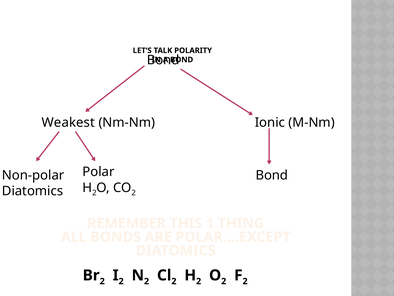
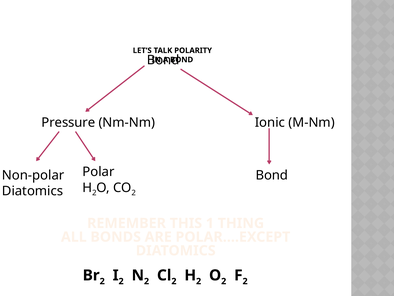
Weakest: Weakest -> Pressure (68, 122)
